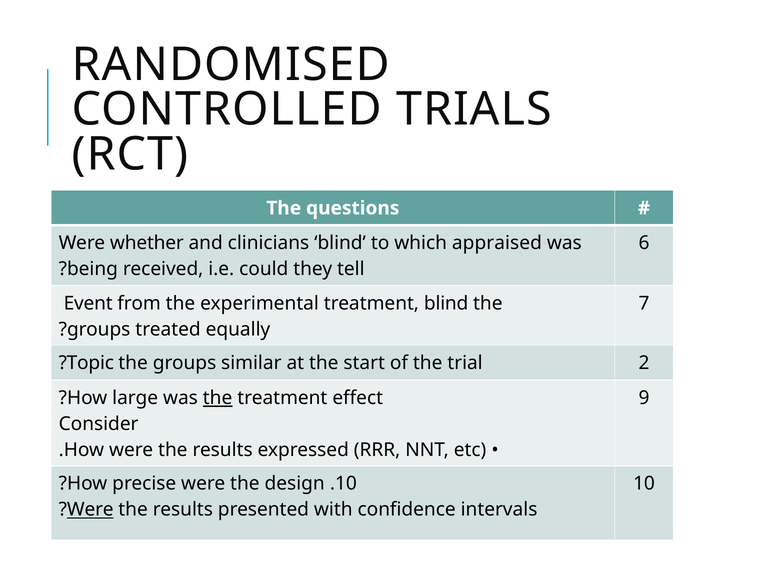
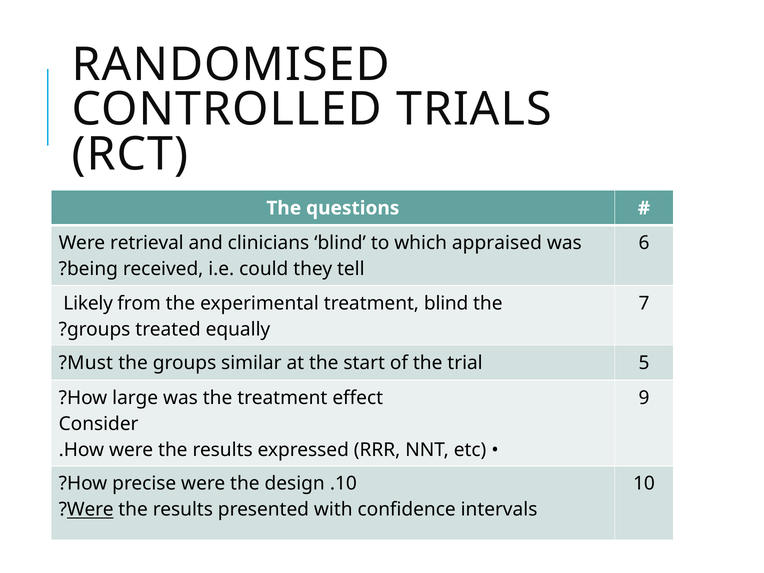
whether: whether -> retrieval (147, 243)
Event: Event -> Likely (88, 303)
Topic: Topic -> Must (90, 363)
2: 2 -> 5 (644, 363)
the underline: present -> none (218, 398)
